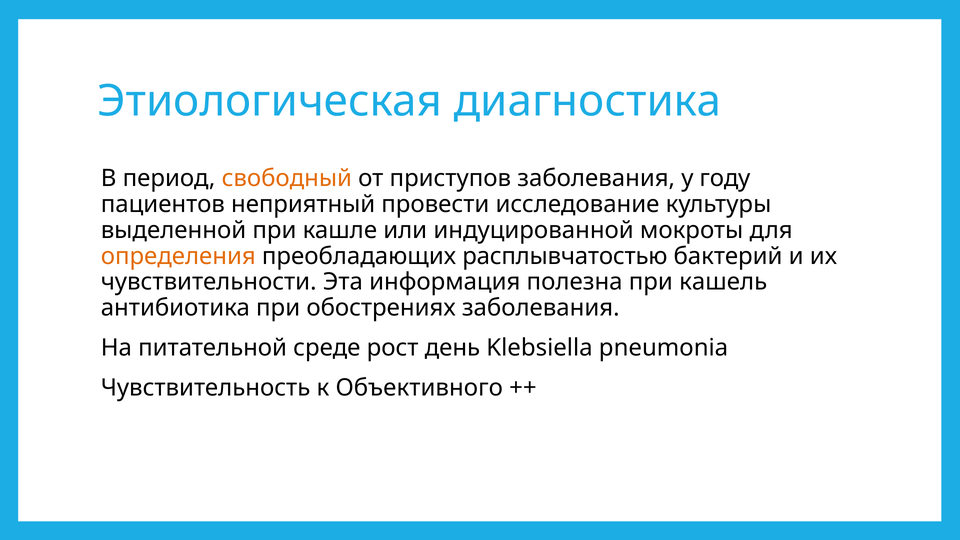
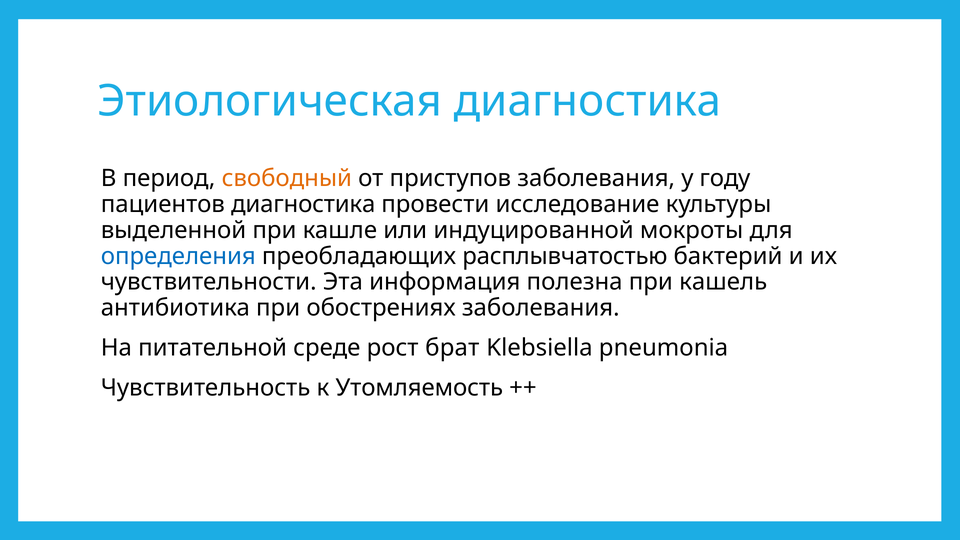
пациентов неприятный: неприятный -> диагностика (303, 204)
определения colour: orange -> blue (178, 256)
день: день -> брат (452, 348)
Объективного: Объективного -> Утомляемость (419, 388)
